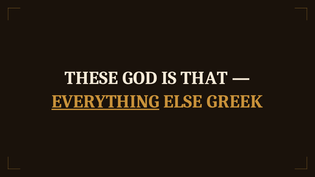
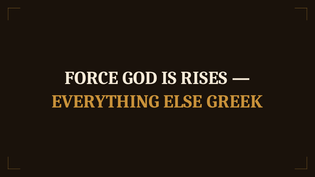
THESE: THESE -> FORCE (92, 78)
THAT: THAT -> RISES (204, 78)
EVERYTHING underline: present -> none (105, 102)
